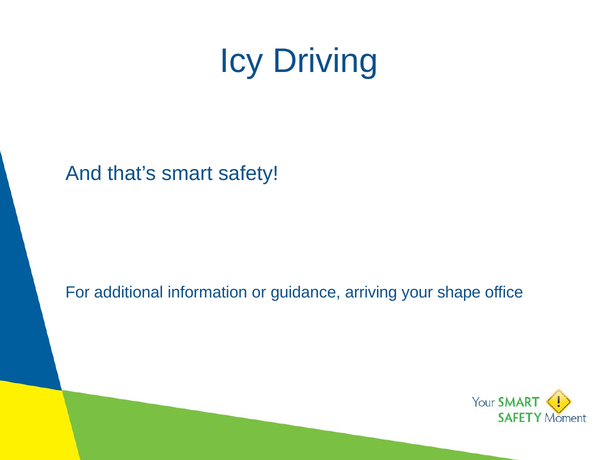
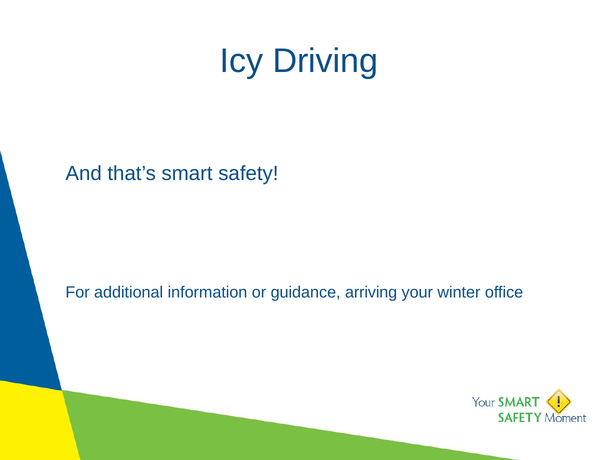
shape: shape -> winter (459, 292)
